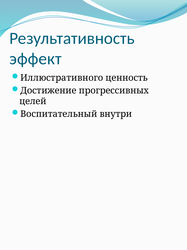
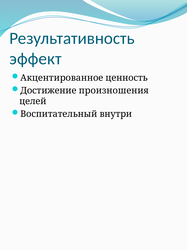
Иллюстративного: Иллюстративного -> Акцентированное (62, 78)
прогрессивных: прогрессивных -> произношения (114, 90)
